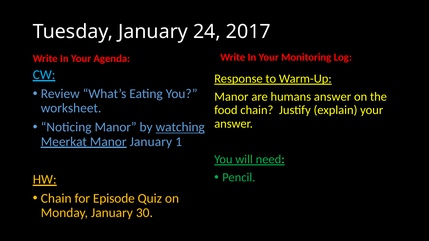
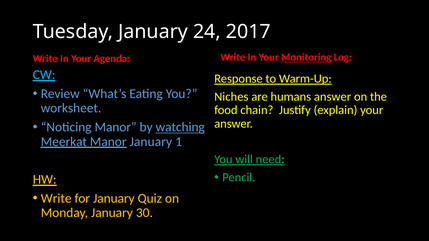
Monitoring underline: none -> present (306, 57)
Manor: Manor -> Niches (231, 97)
Chain: Chain -> Write (56, 199)
for Episode: Episode -> January (114, 199)
